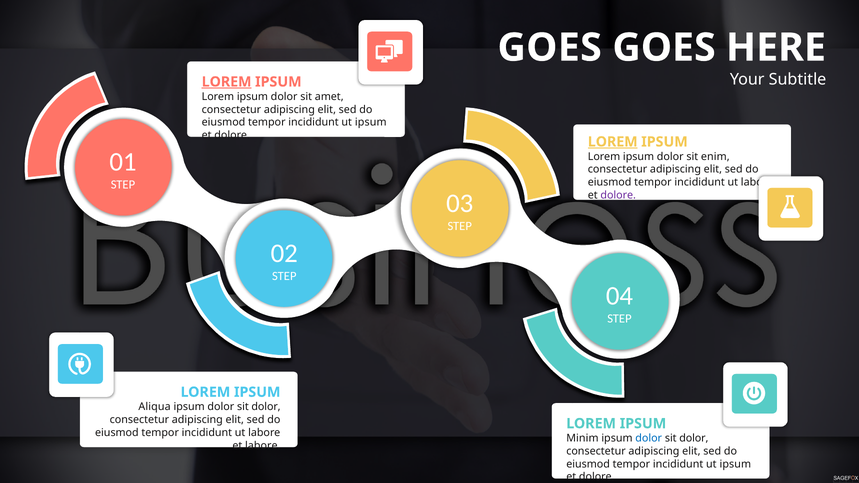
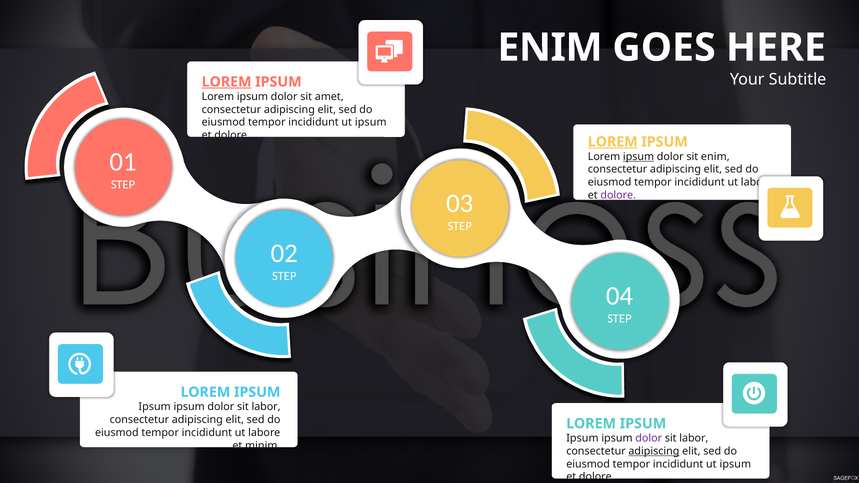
GOES: GOES -> ENIM (550, 48)
ipsum underline: none -> present (639, 157)
Aliqua: Aliqua -> Ipsum (155, 407)
dolor: dolor -> labor (266, 407)
Minim: Minim -> Ipsum (582, 438)
dolor colour: blue -> purple (649, 438)
dolor: dolor -> labor (694, 438)
et labore: labore -> minim (263, 446)
adipiscing underline: none -> present (654, 451)
